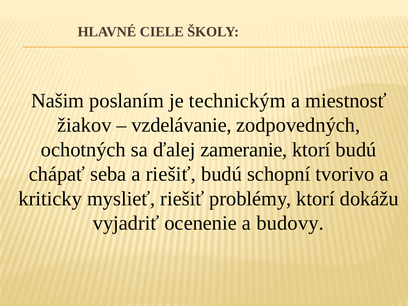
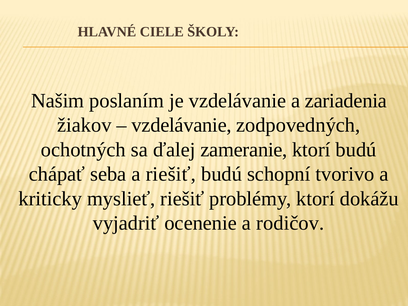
je technickým: technickým -> vzdelávanie (237, 101)
miestnosť: miestnosť -> zariadenia (346, 101)
budovy: budovy -> rodičov (290, 223)
